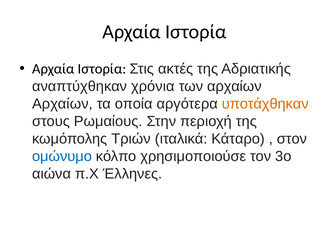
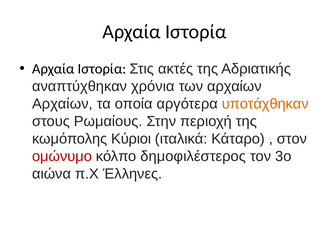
Τριών: Τριών -> Κύριοι (131, 139)
ομώνυμο colour: blue -> red (62, 157)
χρησιμοποιούσε: χρησιμοποιούσε -> δημοφιλέστερος (193, 157)
